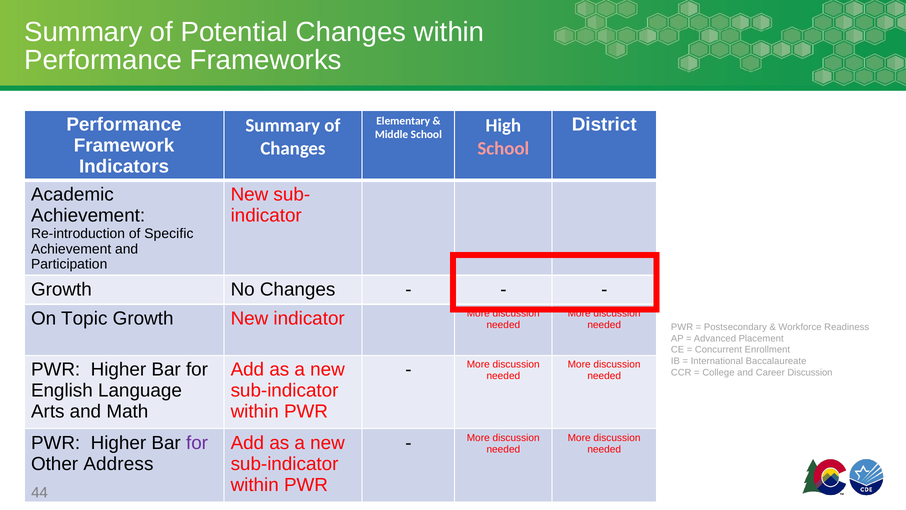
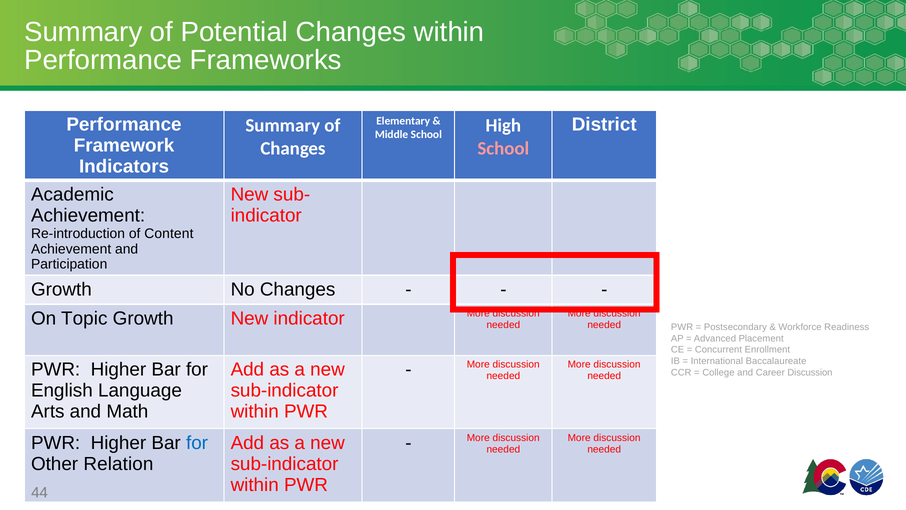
Specific: Specific -> Content (169, 233)
for colour: purple -> blue (197, 443)
Address: Address -> Relation (118, 464)
